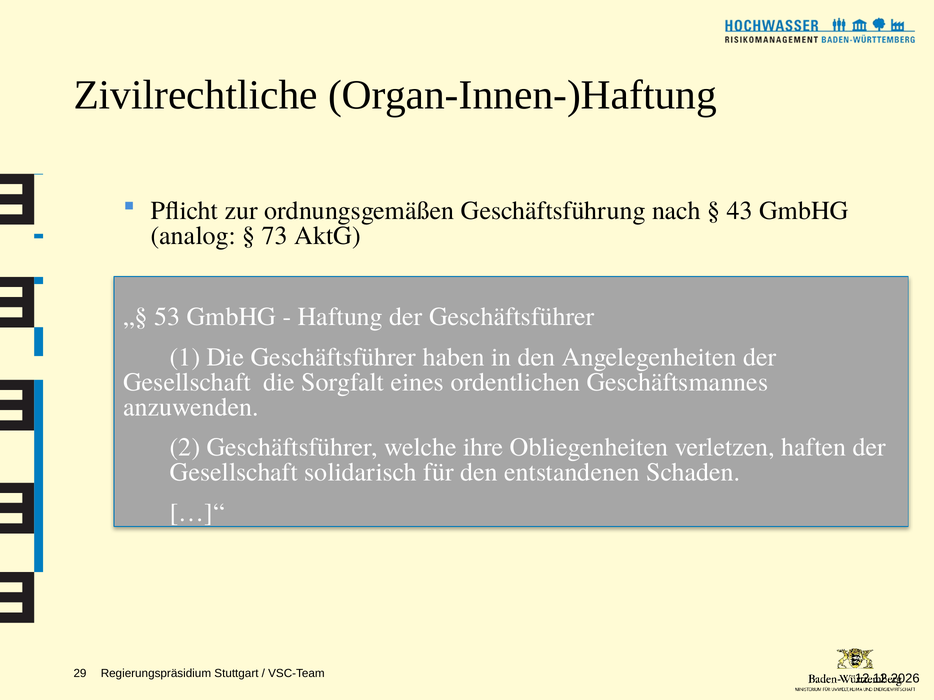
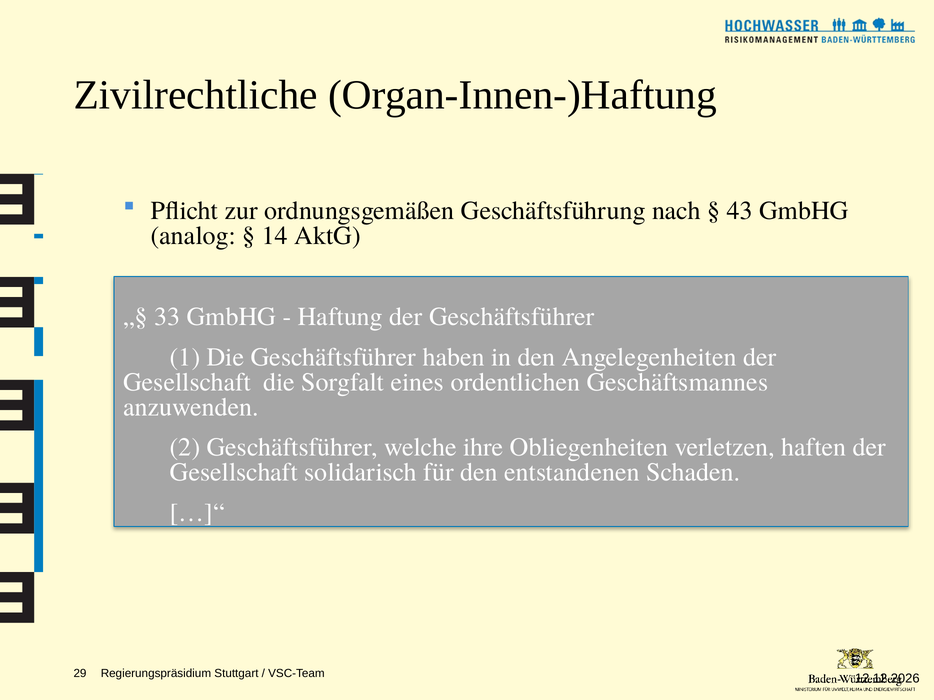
73: 73 -> 14 (275, 236)
53: 53 -> 33 (167, 317)
